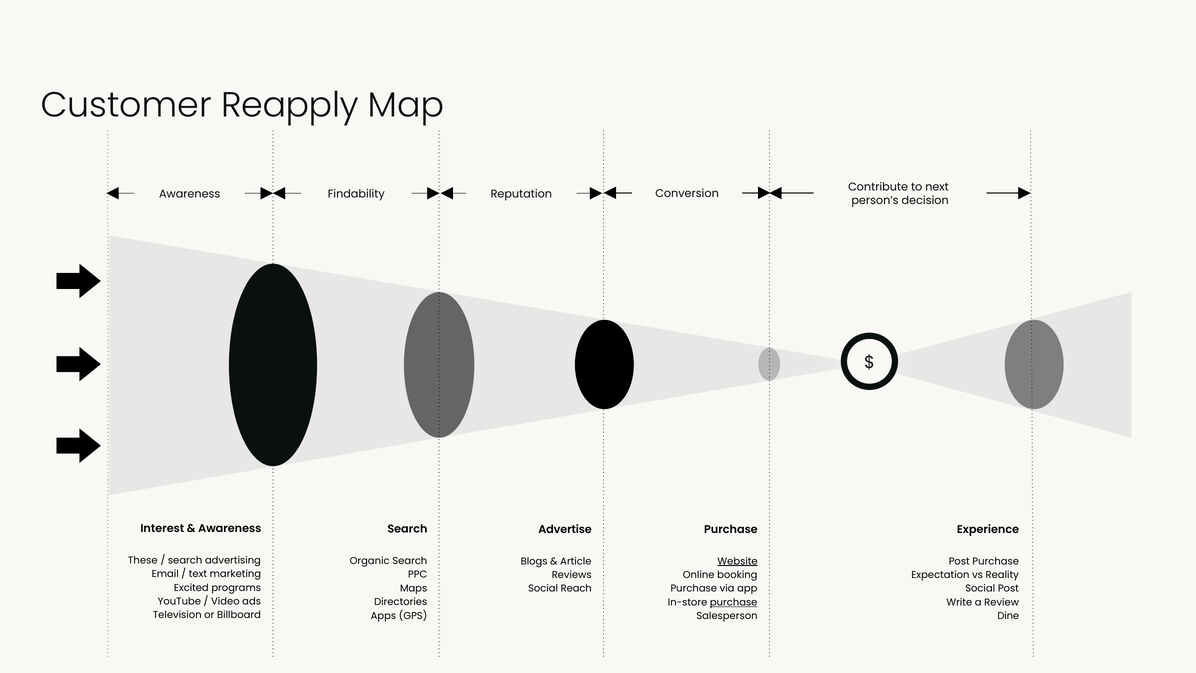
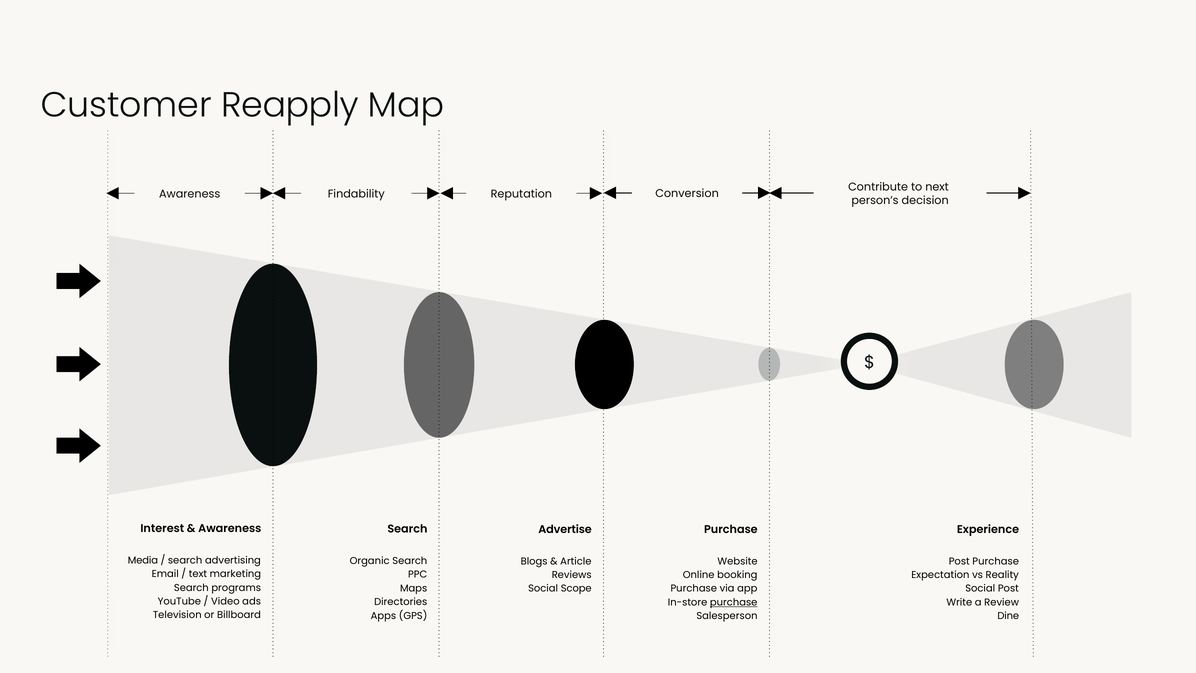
These: These -> Media (143, 560)
Website underline: present -> none (738, 561)
Excited: Excited -> Search (191, 588)
Reach: Reach -> Scope (576, 588)
